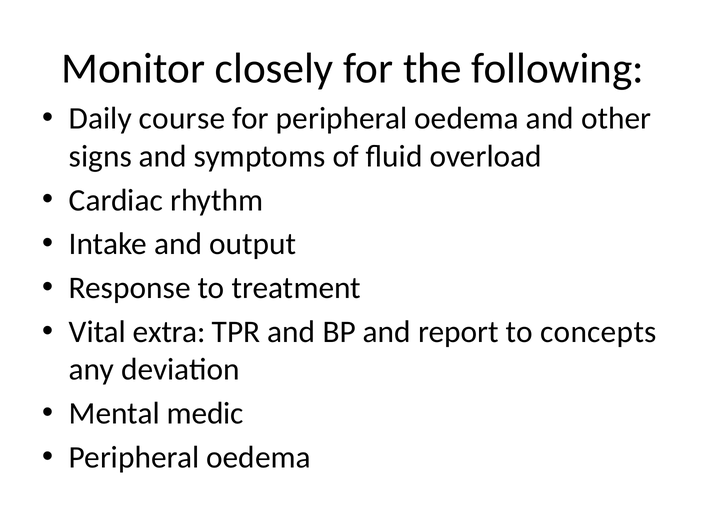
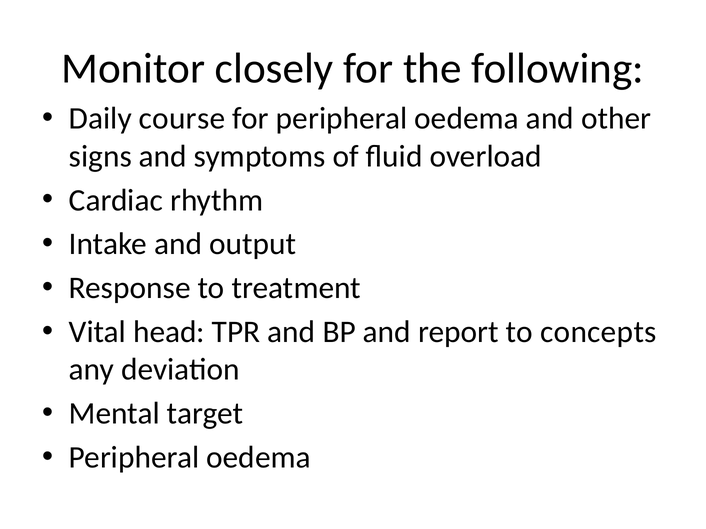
extra: extra -> head (169, 332)
medic: medic -> target (205, 414)
